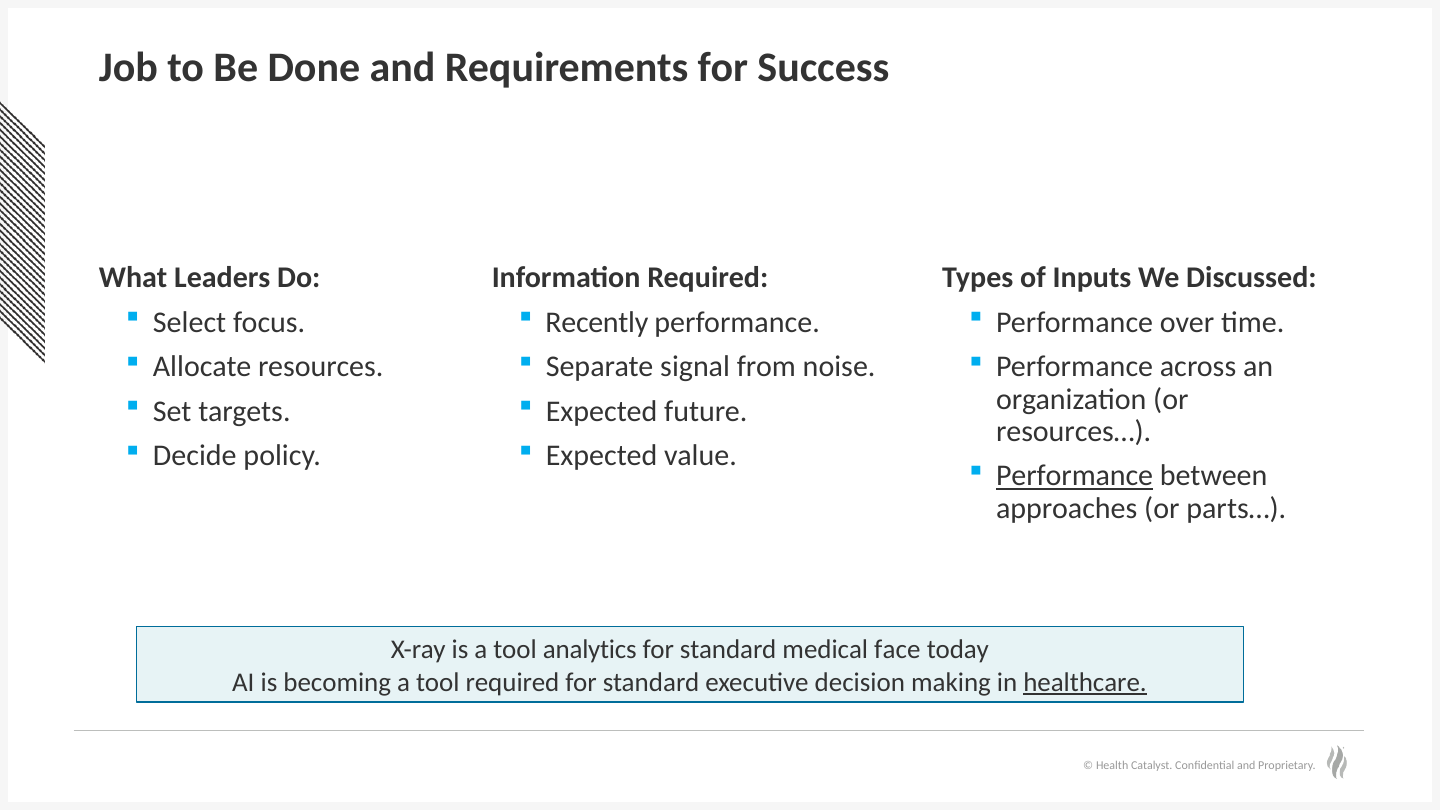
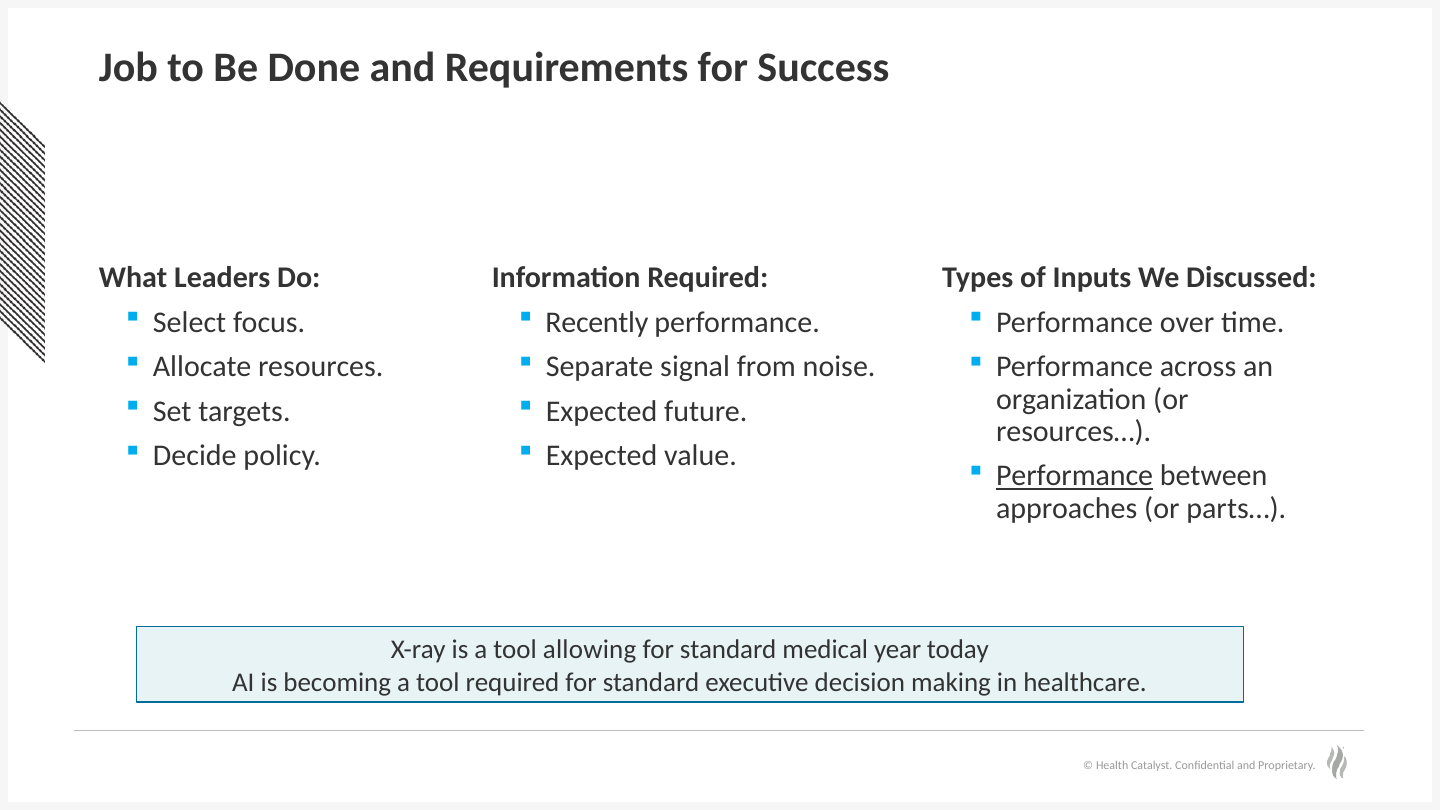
analytics: analytics -> allowing (590, 650)
face: face -> year (898, 650)
healthcare underline: present -> none (1085, 682)
